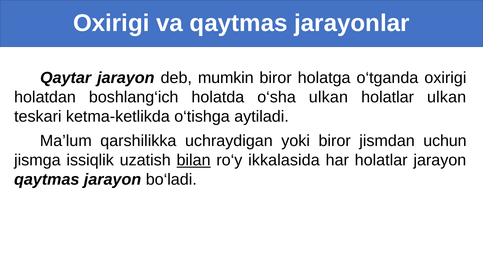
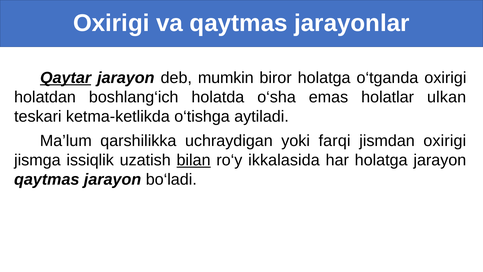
Qaytar underline: none -> present (66, 78)
o‘sha ulkan: ulkan -> emas (328, 97)
yoki biror: biror -> farqi (335, 141)
jismdan uchun: uchun -> oxirigi (445, 141)
har holatlar: holatlar -> holatga (381, 160)
